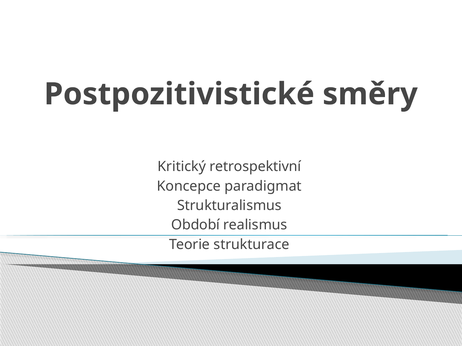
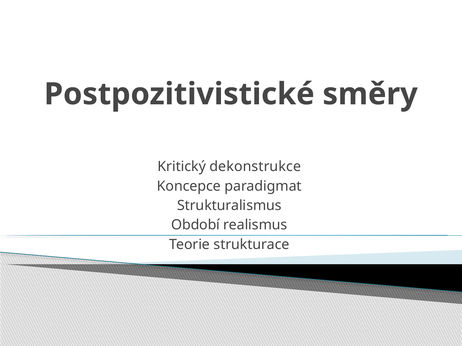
retrospektivní: retrospektivní -> dekonstrukce (255, 167)
